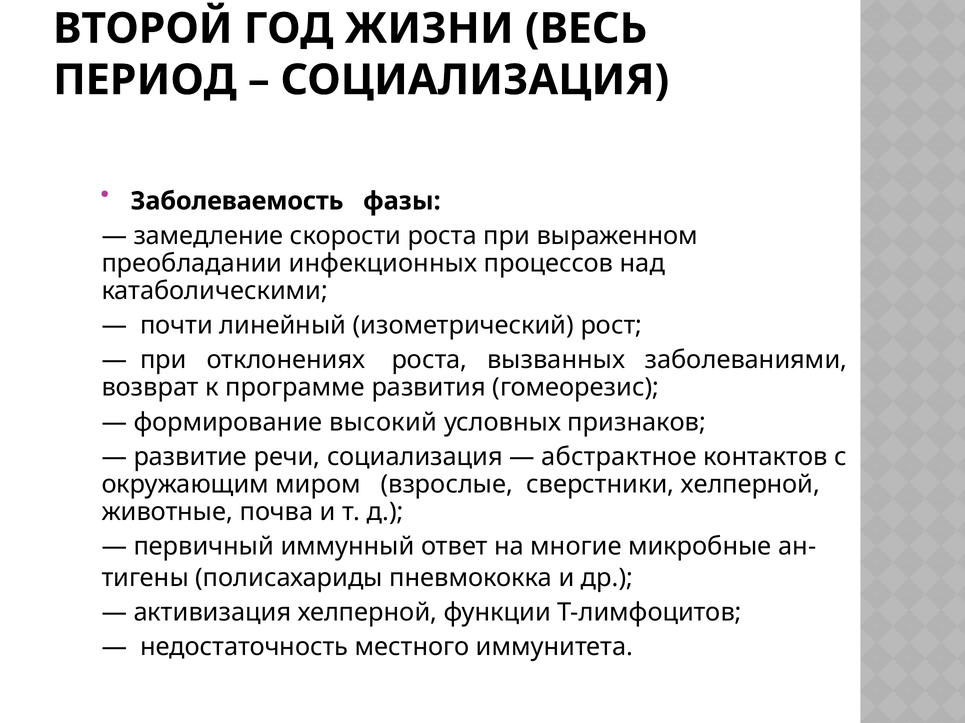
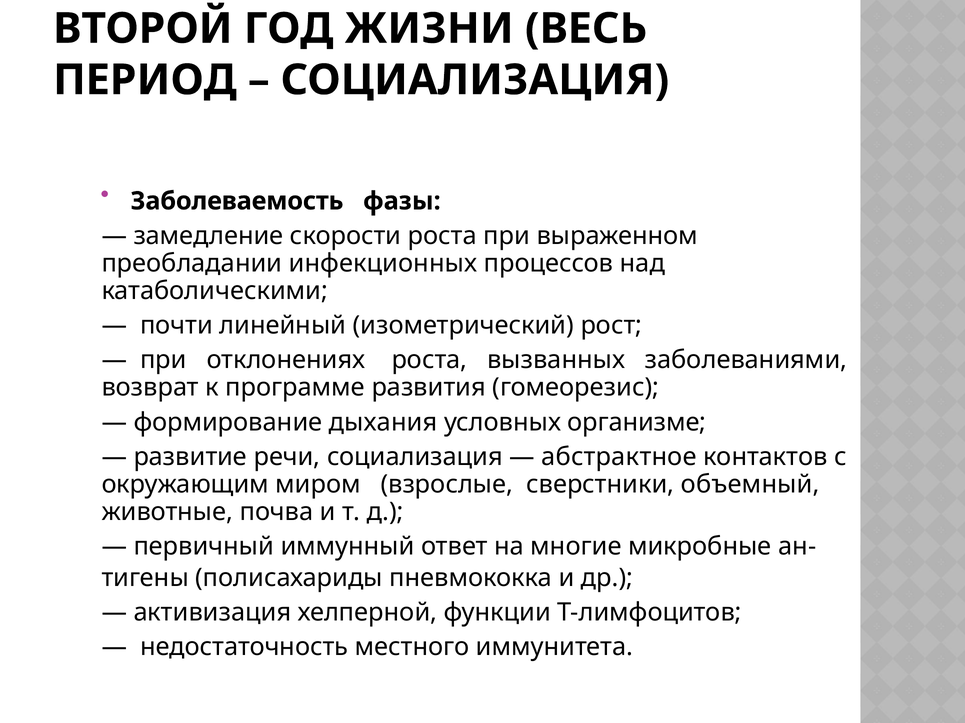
высокий: высокий -> дыхания (383, 423)
признаков: признаков -> организме (637, 423)
сверстники хелперной: хелперной -> объемный (750, 485)
